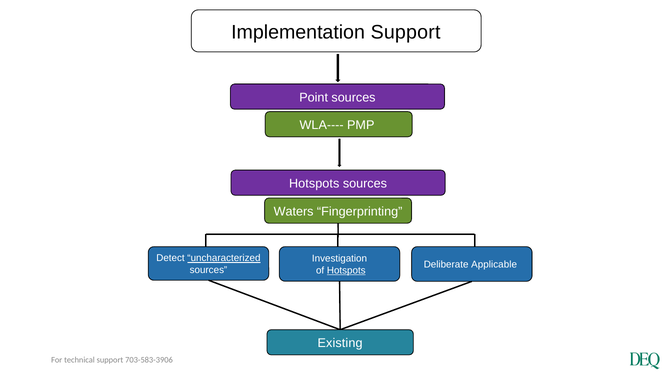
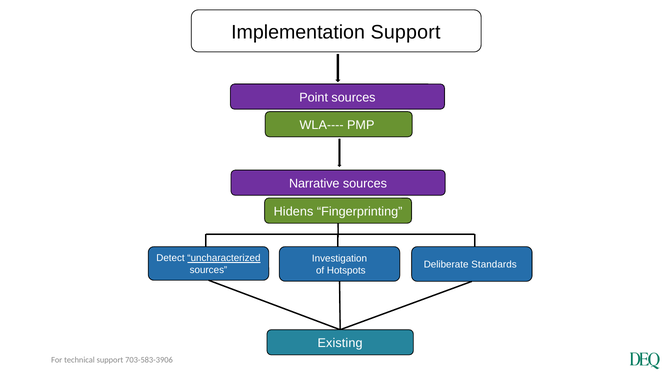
Hotspots: Hotspots -> Narrative (314, 184)
Waters: Waters -> Hidens (294, 211)
Applicable: Applicable -> Standards (494, 265)
Hotspots underline: present -> none (346, 270)
